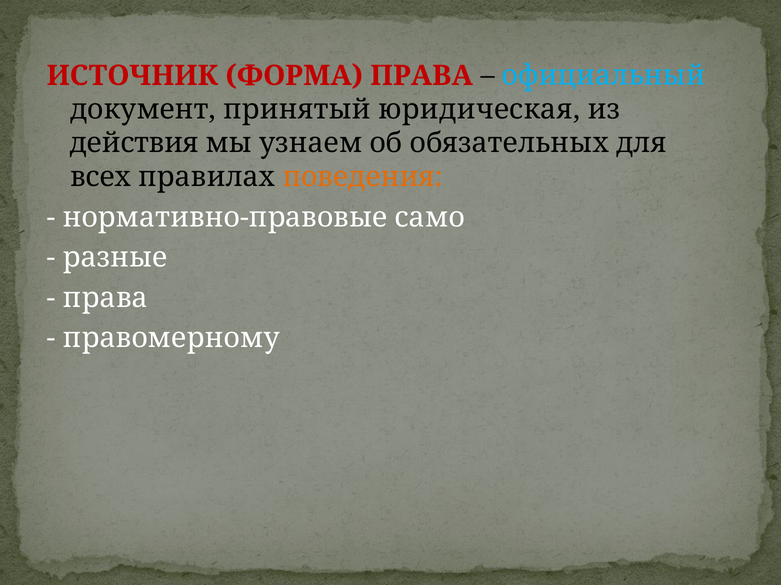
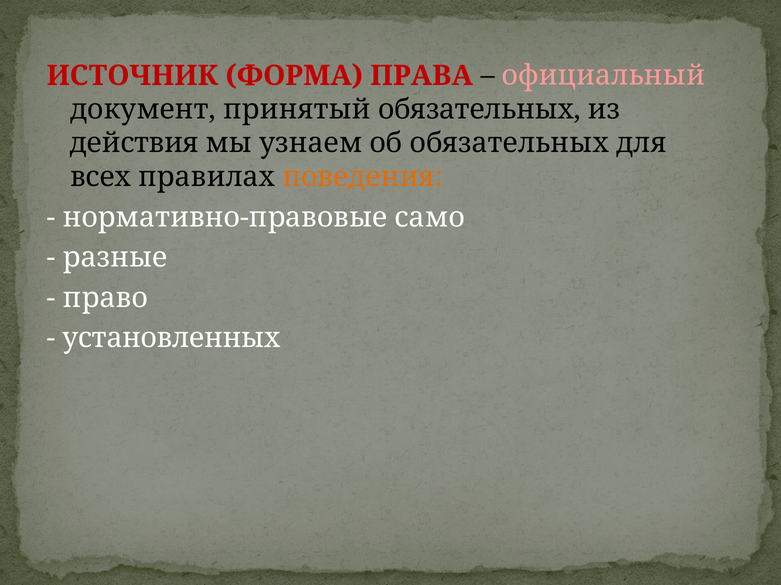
официальный colour: light blue -> pink (603, 76)
принятый юридическая: юридическая -> обязательных (479, 110)
права: права -> право (105, 298)
правомерному: правомерному -> установленных (171, 339)
